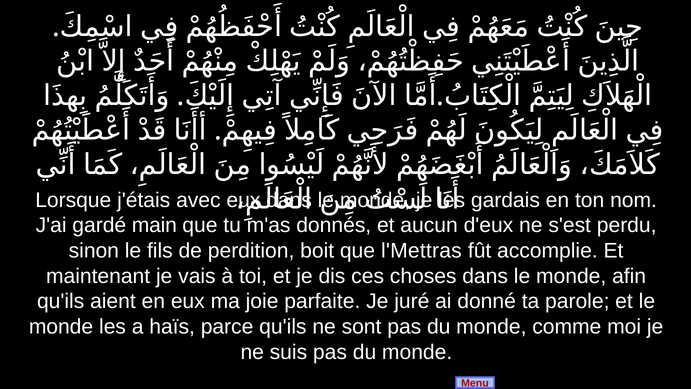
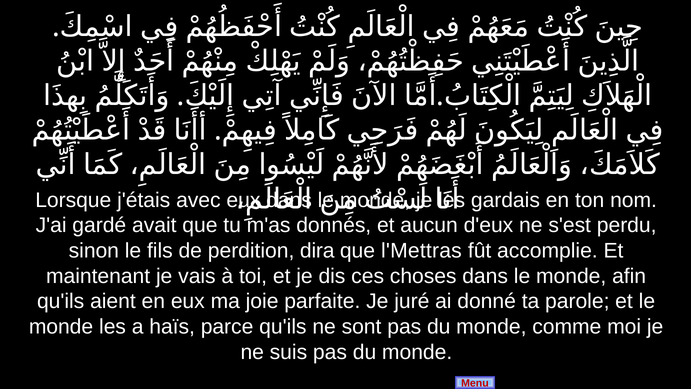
main: main -> avait (154, 225)
boit: boit -> dira (317, 251)
